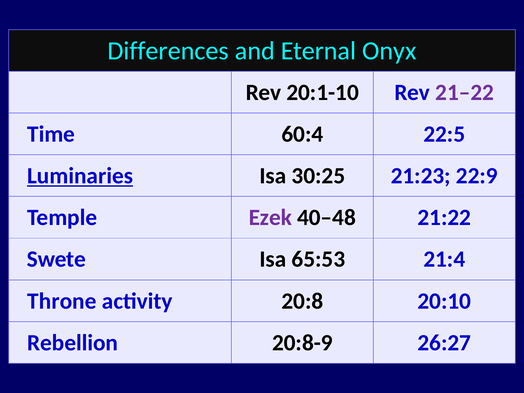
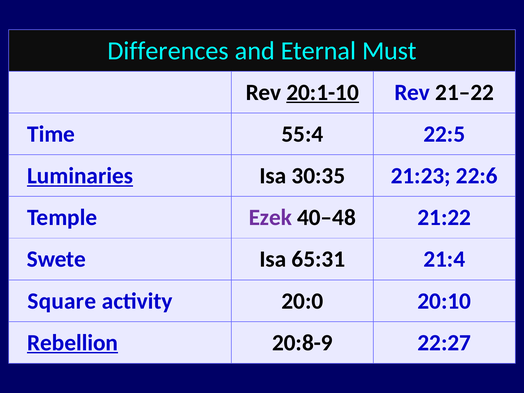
Onyx: Onyx -> Must (389, 51)
20:1-10 underline: none -> present (323, 92)
21–22 colour: purple -> black (465, 92)
60:4: 60:4 -> 55:4 (302, 134)
30:25: 30:25 -> 30:35 (318, 176)
22:9: 22:9 -> 22:6 (477, 176)
65:53: 65:53 -> 65:31 (318, 259)
Throne: Throne -> Square (62, 301)
20:8: 20:8 -> 20:0 (302, 301)
Rebellion underline: none -> present (73, 343)
26:27: 26:27 -> 22:27 (444, 343)
